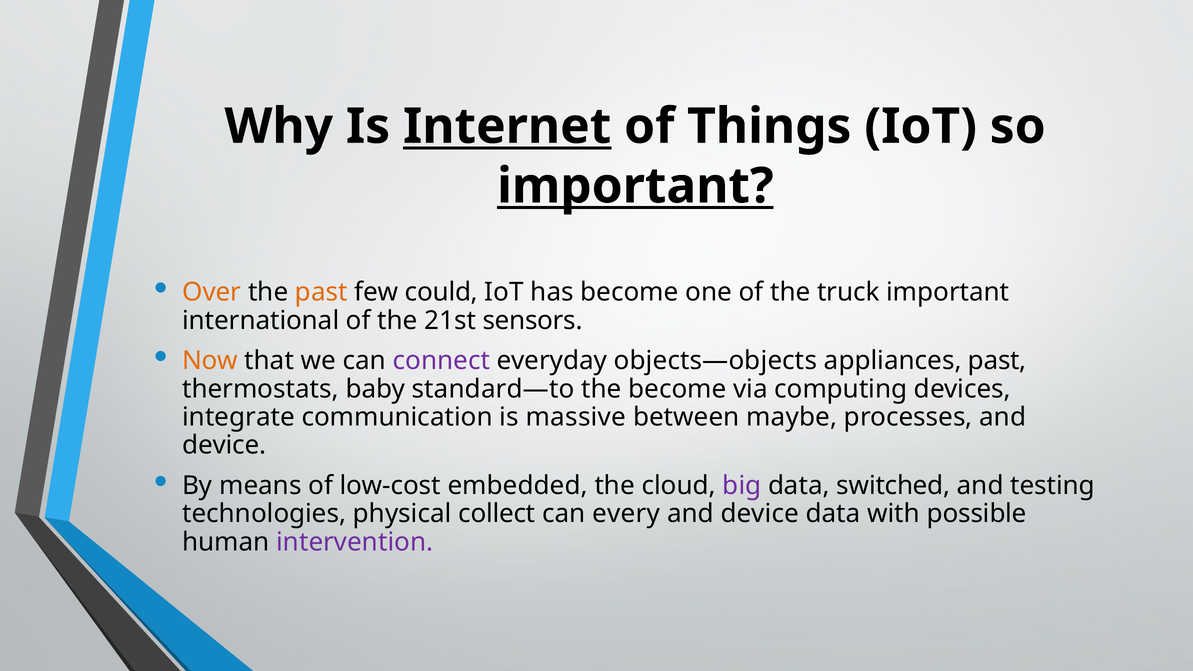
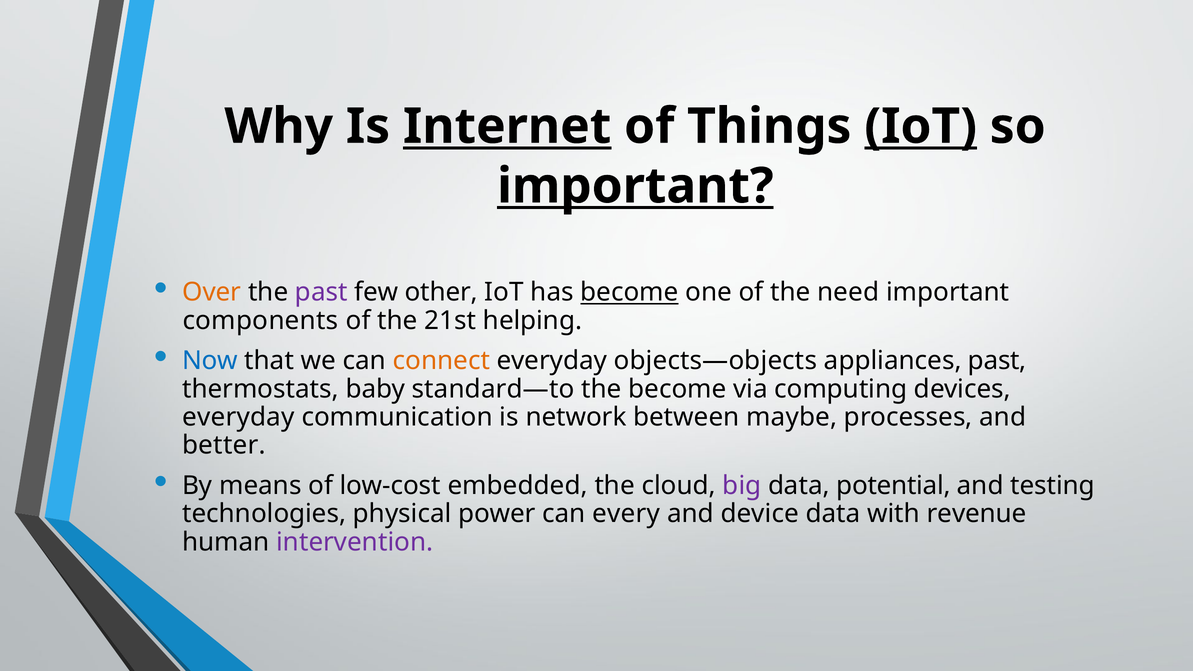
IoT underline: none -> present (921, 126)
past colour: orange -> purple (321, 292)
could: could -> other (441, 292)
become underline: none -> present (629, 292)
truck: truck -> need (848, 292)
international: international -> components (261, 321)
sensors: sensors -> helping (533, 321)
Now colour: orange -> blue (210, 361)
connect colour: purple -> orange (442, 361)
integrate: integrate -> everyday (238, 417)
massive: massive -> network (576, 417)
device: device -> better (224, 445)
switched: switched -> potential (893, 486)
collect: collect -> power (497, 514)
possible: possible -> revenue (977, 514)
